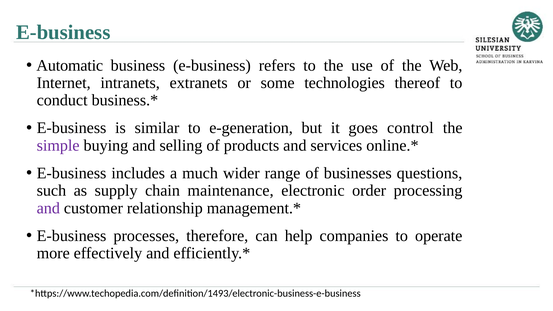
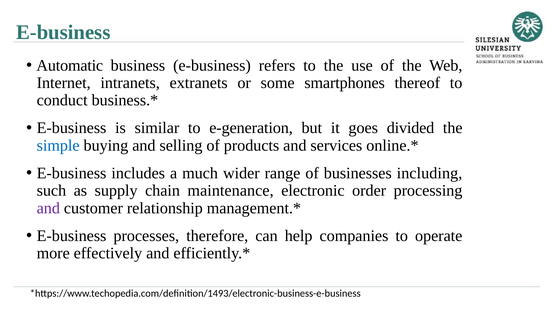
technologies: technologies -> smartphones (345, 83)
control: control -> divided (411, 128)
simple colour: purple -> blue (58, 145)
questions: questions -> including (430, 173)
